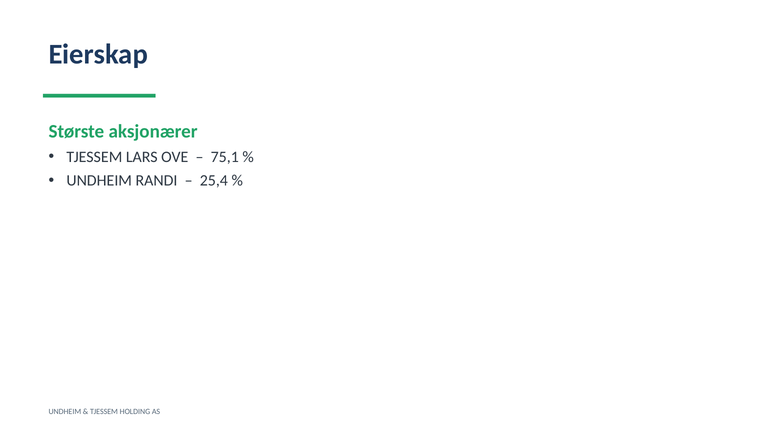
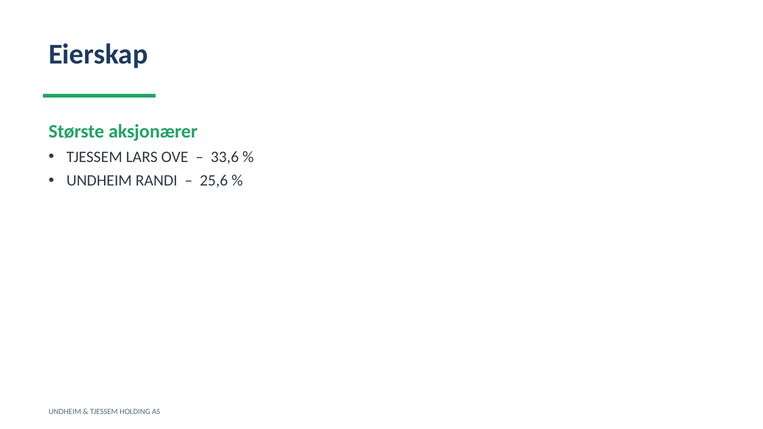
75,1: 75,1 -> 33,6 (225, 157)
25,4: 25,4 -> 25,6 (214, 181)
